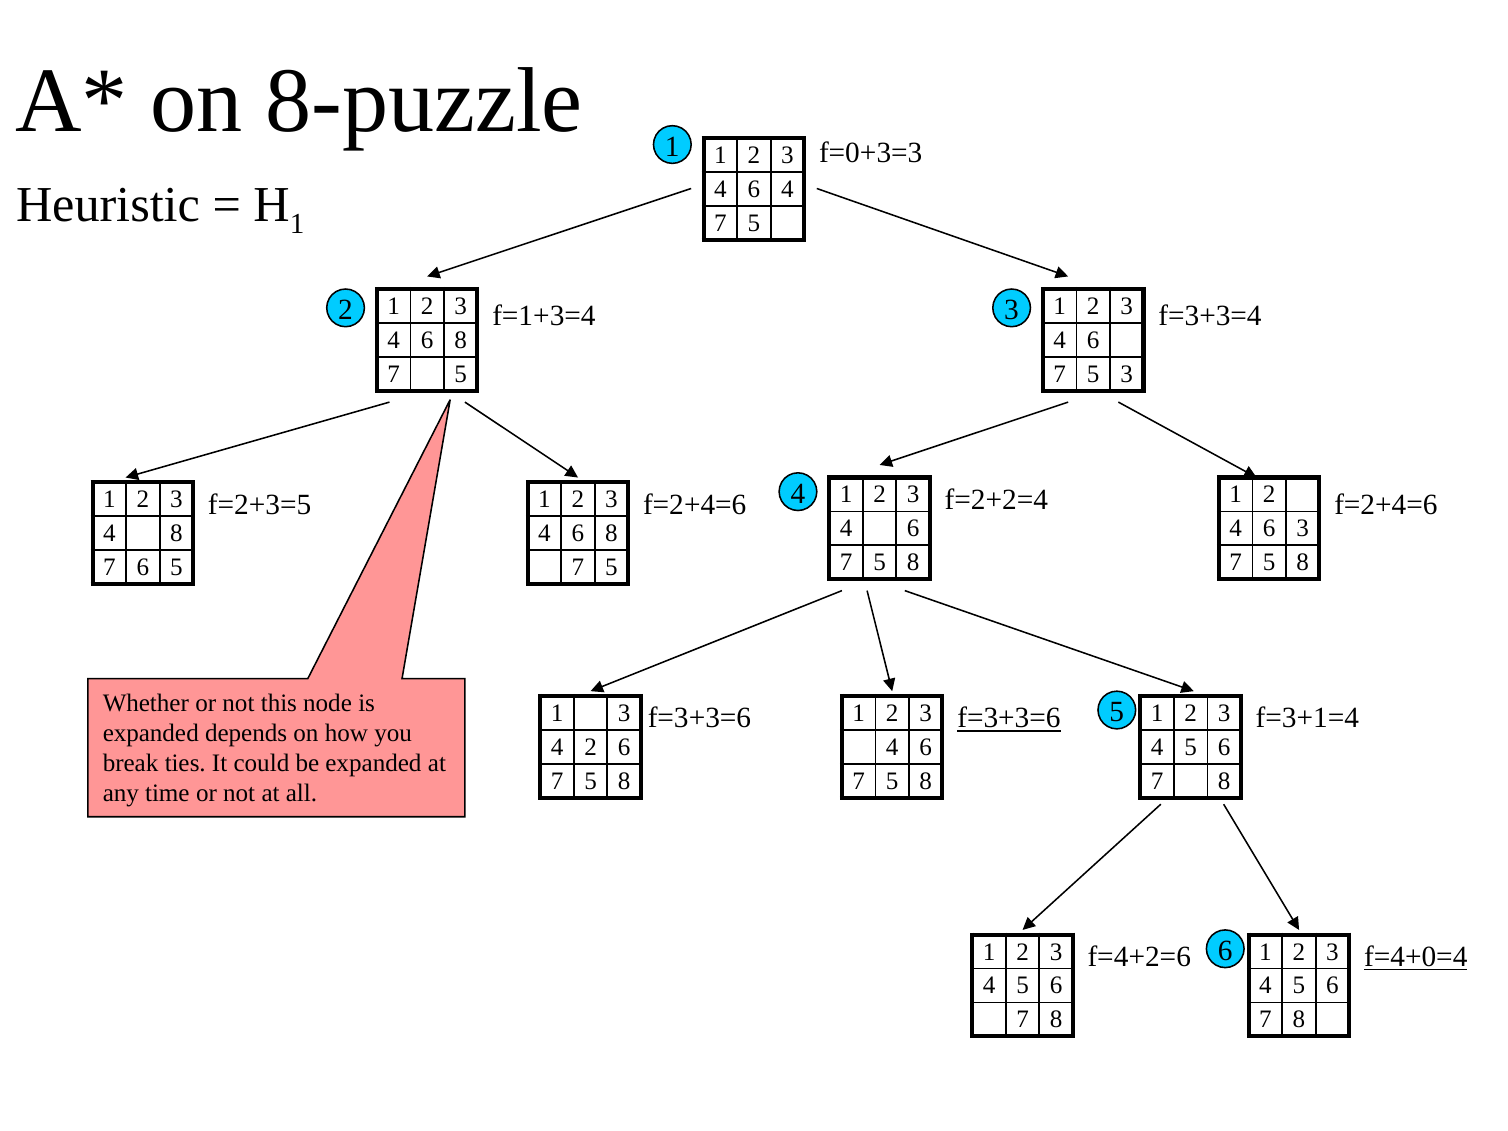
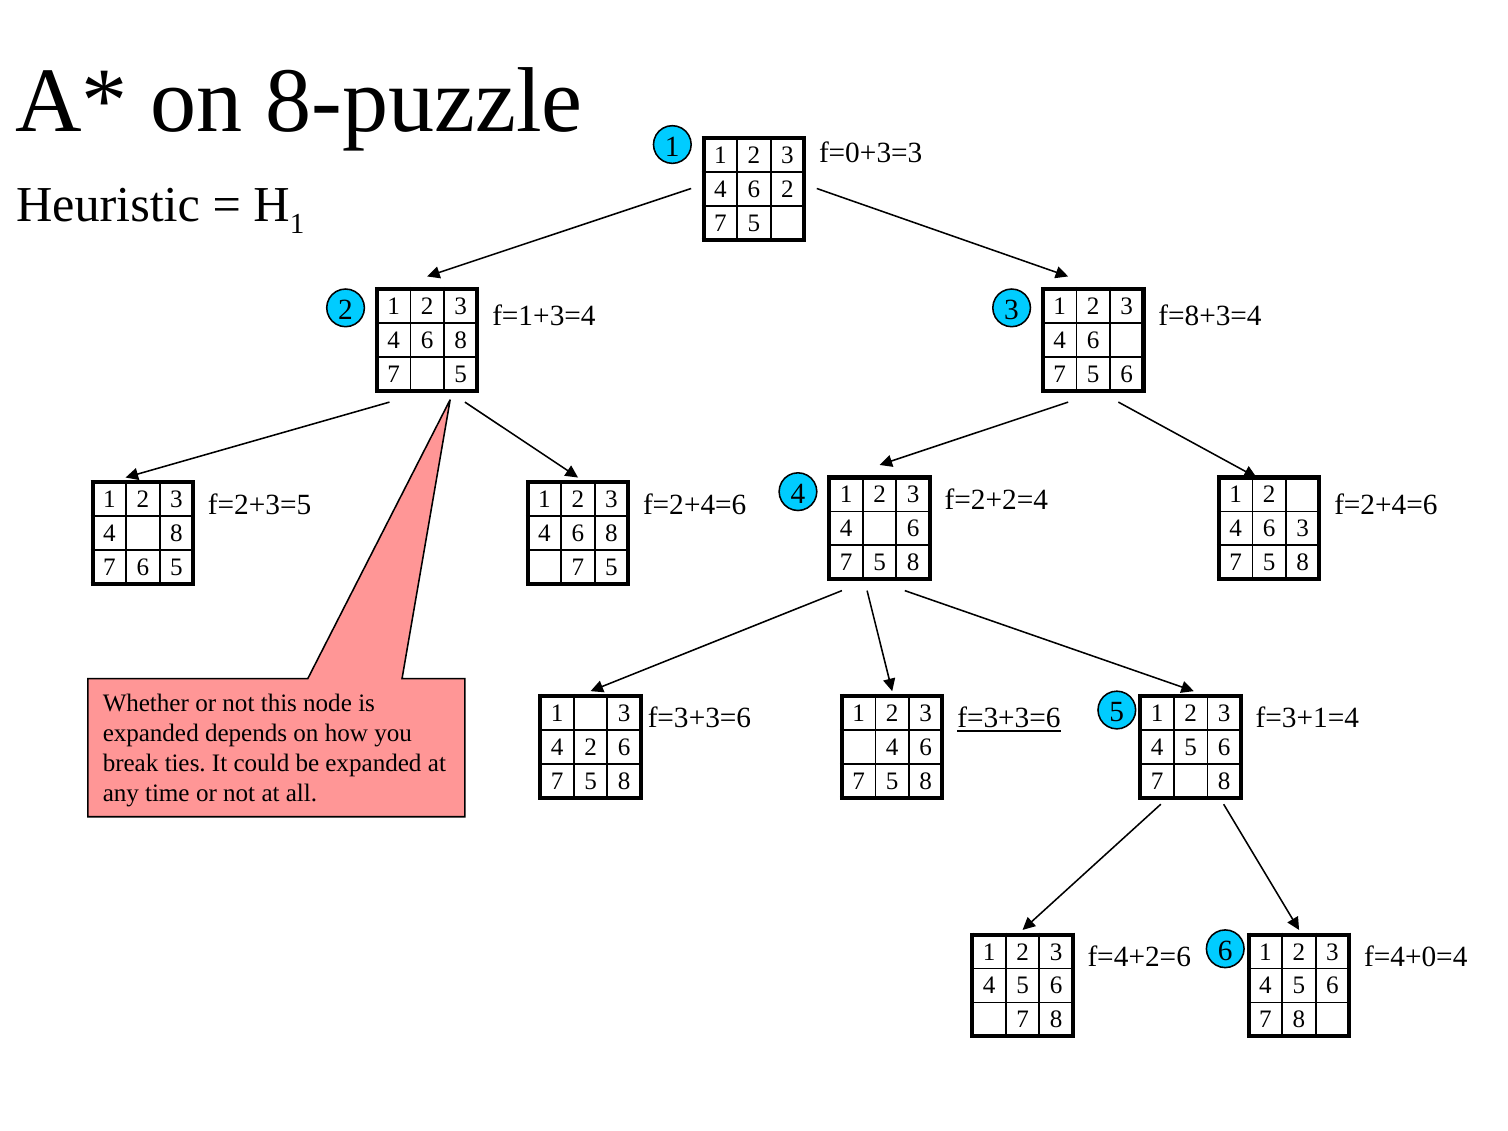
6 4: 4 -> 2 (787, 189)
f=3+3=4: f=3+3=4 -> f=8+3=4 (1210, 316)
7 5 3: 3 -> 6 (1127, 374)
f=4+0=4 underline: present -> none (1416, 957)
